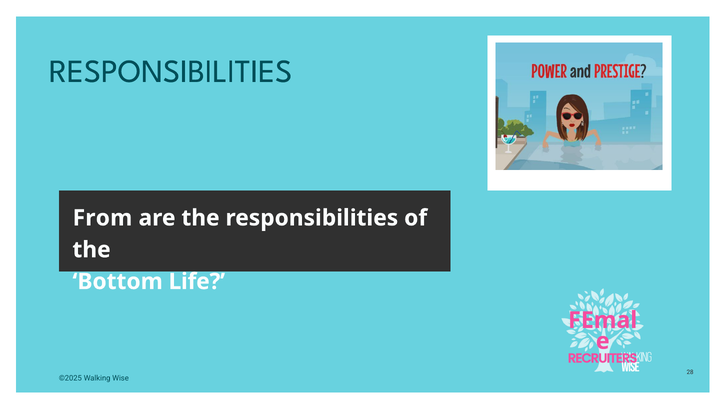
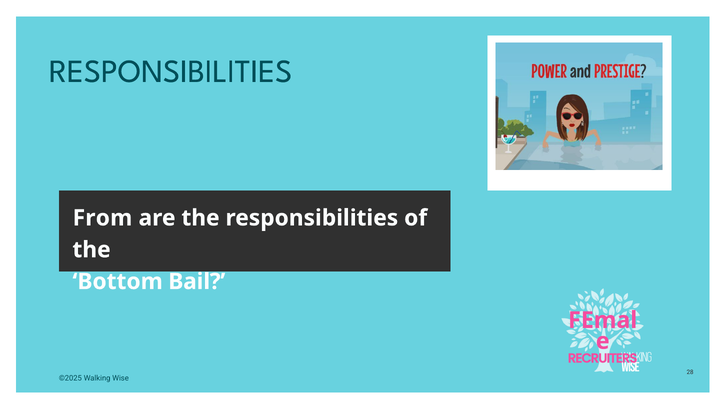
Life: Life -> Bail (197, 282)
